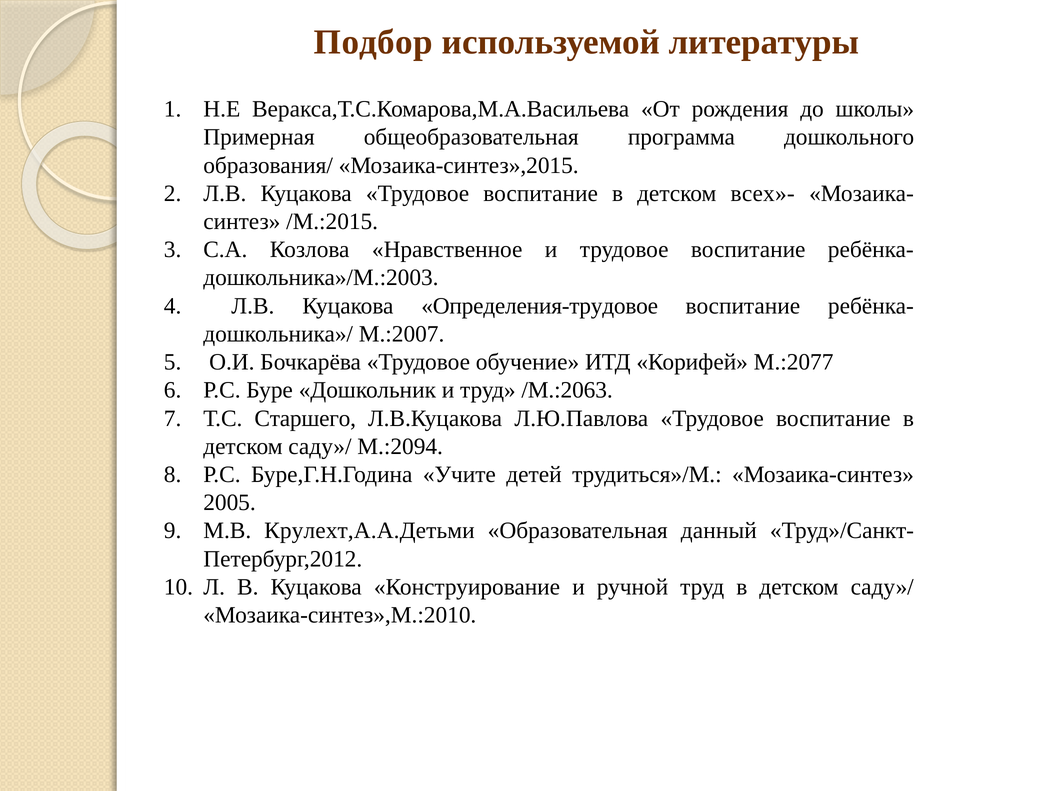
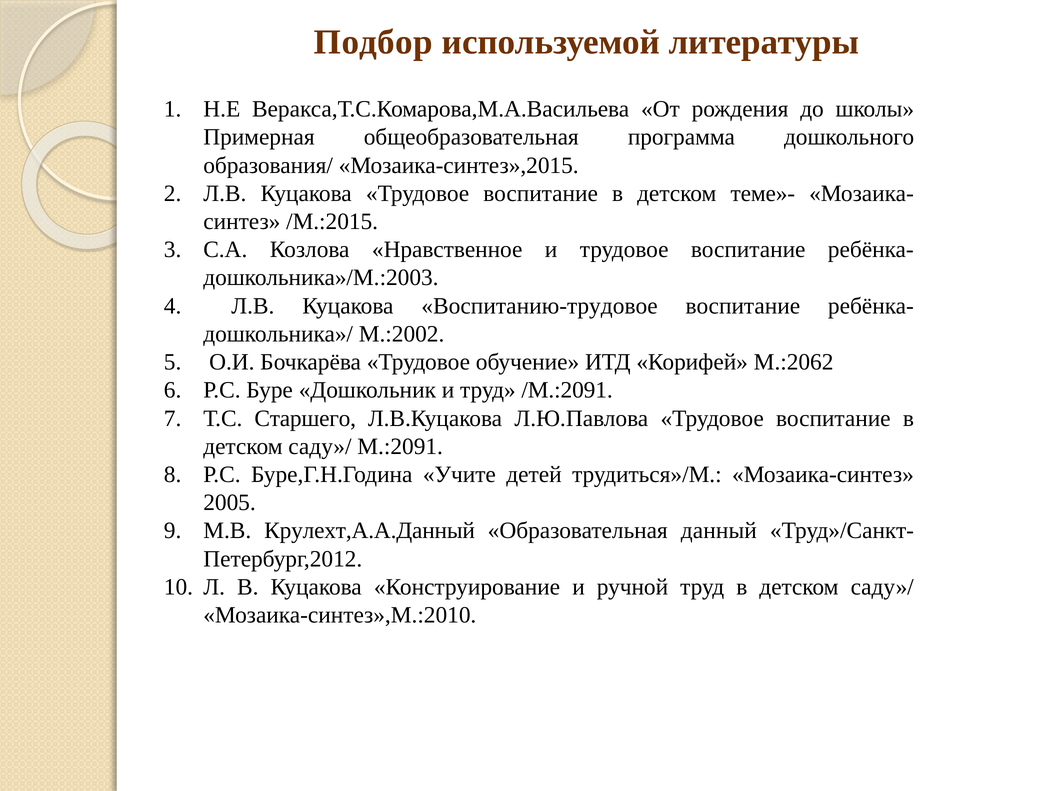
всех»-: всех»- -> теме»- (763, 193)
Определения-трудовое: Определения-трудовое -> Воспитанию-трудовое (540, 306)
М.:2007: М.:2007 -> М.:2002 (402, 334)
М.:2077: М.:2077 -> М.:2062 (794, 362)
/М.:2063: /М.:2063 -> /М.:2091 (567, 390)
М.:2094: М.:2094 -> М.:2091 (400, 446)
Крулехт,А.А.Детьми: Крулехт,А.А.Детьми -> Крулехт,А.А.Данный (370, 530)
